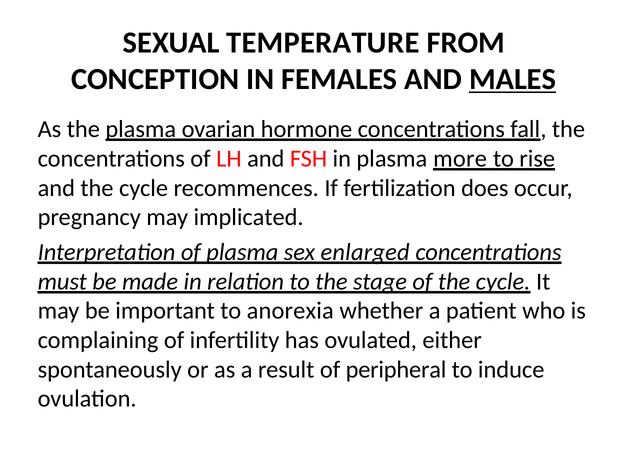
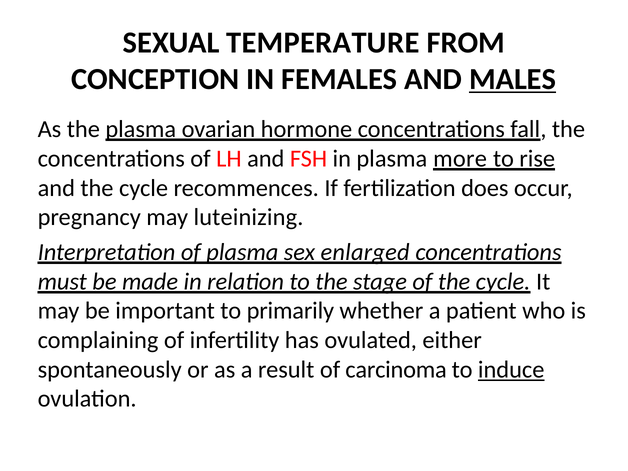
implicated: implicated -> luteinizing (248, 217)
anorexia: anorexia -> primarily (290, 311)
peripheral: peripheral -> carcinoma (396, 370)
induce underline: none -> present (511, 370)
